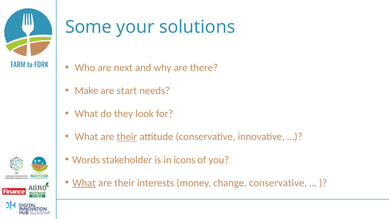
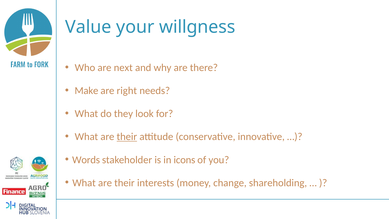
Some: Some -> Value (88, 27)
solutions: solutions -> willgness (197, 27)
start: start -> right (127, 91)
What underline: present -> none (84, 183)
change conservative: conservative -> shareholding (278, 183)
